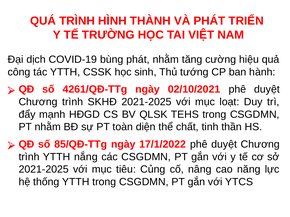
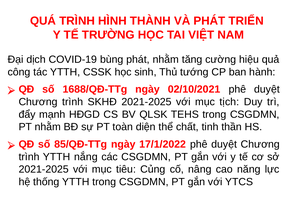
4261/QĐ-TTg: 4261/QĐ-TTg -> 1688/QĐ-TTg (95, 90)
loạt: loạt -> tịch (229, 102)
